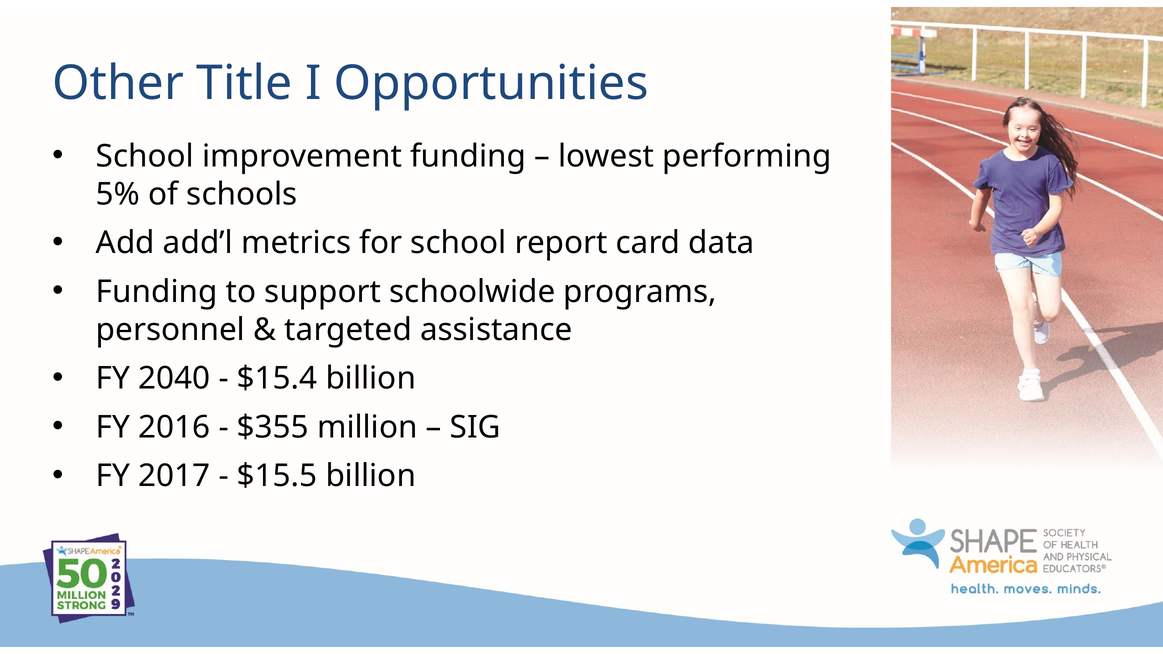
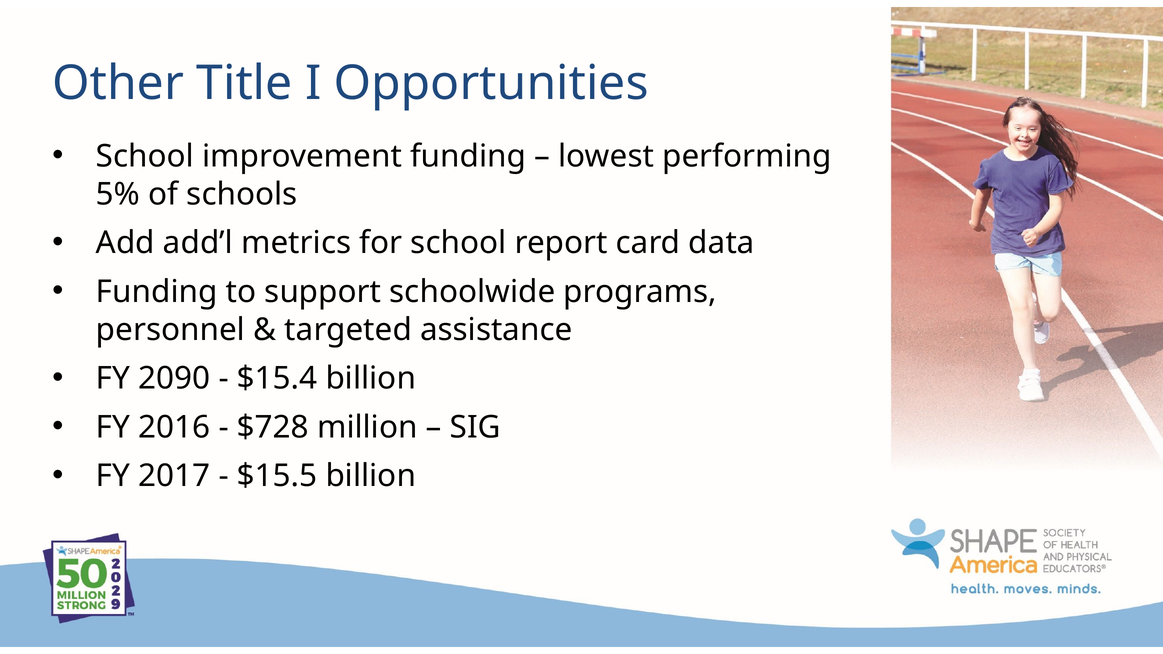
2040: 2040 -> 2090 (174, 379)
$355: $355 -> $728 (273, 427)
